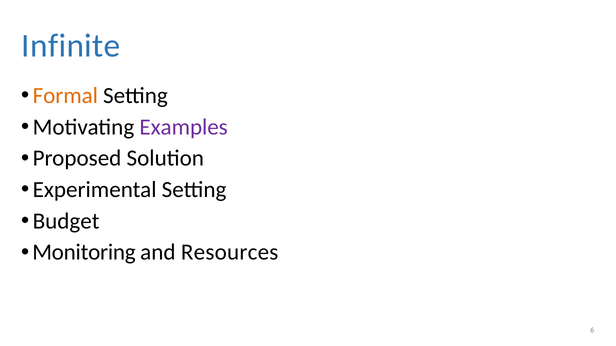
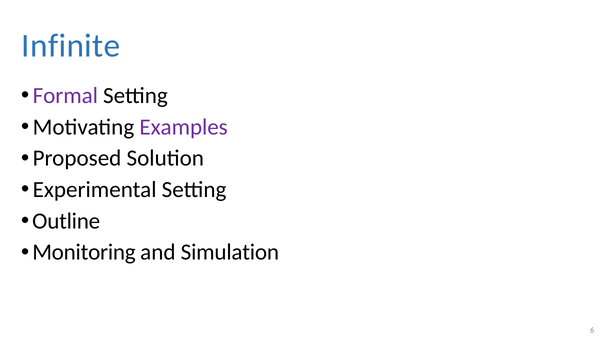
Formal colour: orange -> purple (65, 96)
Budget: Budget -> Outline (66, 221)
Resources: Resources -> Simulation (230, 253)
